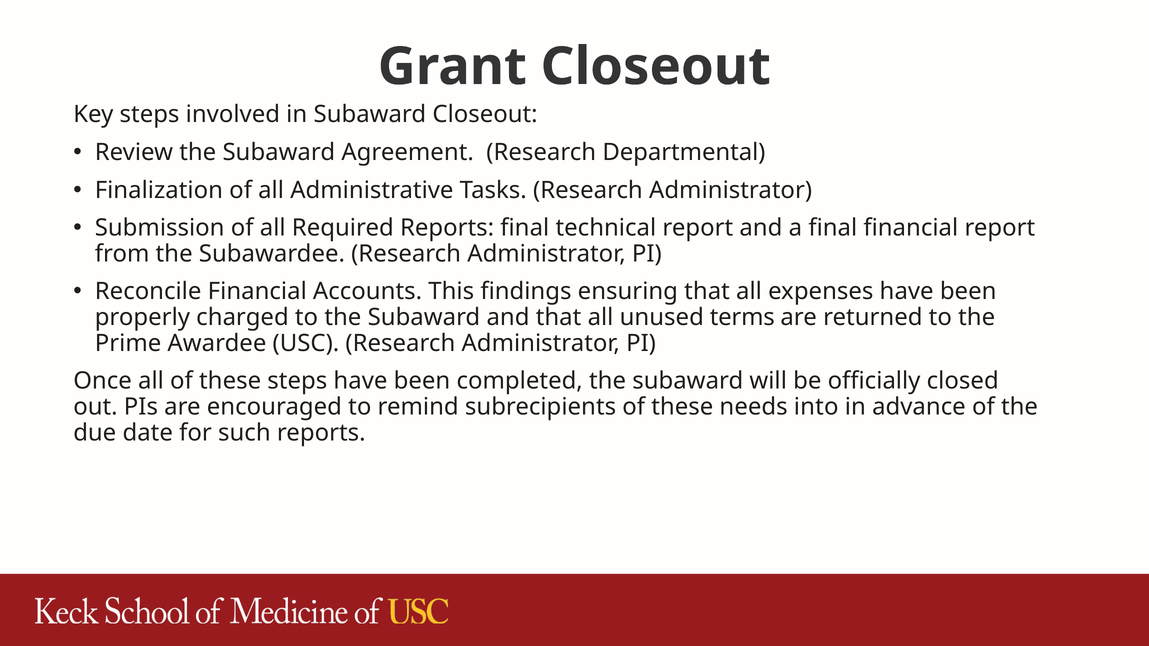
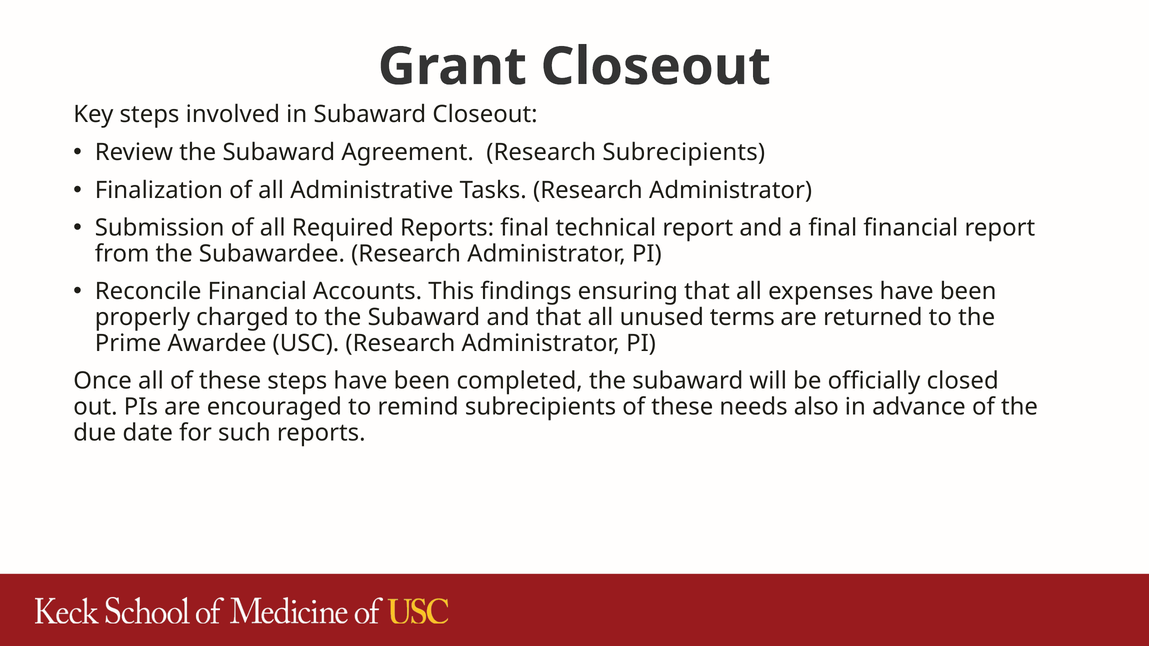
Research Departmental: Departmental -> Subrecipients (684, 152)
into: into -> also (816, 407)
